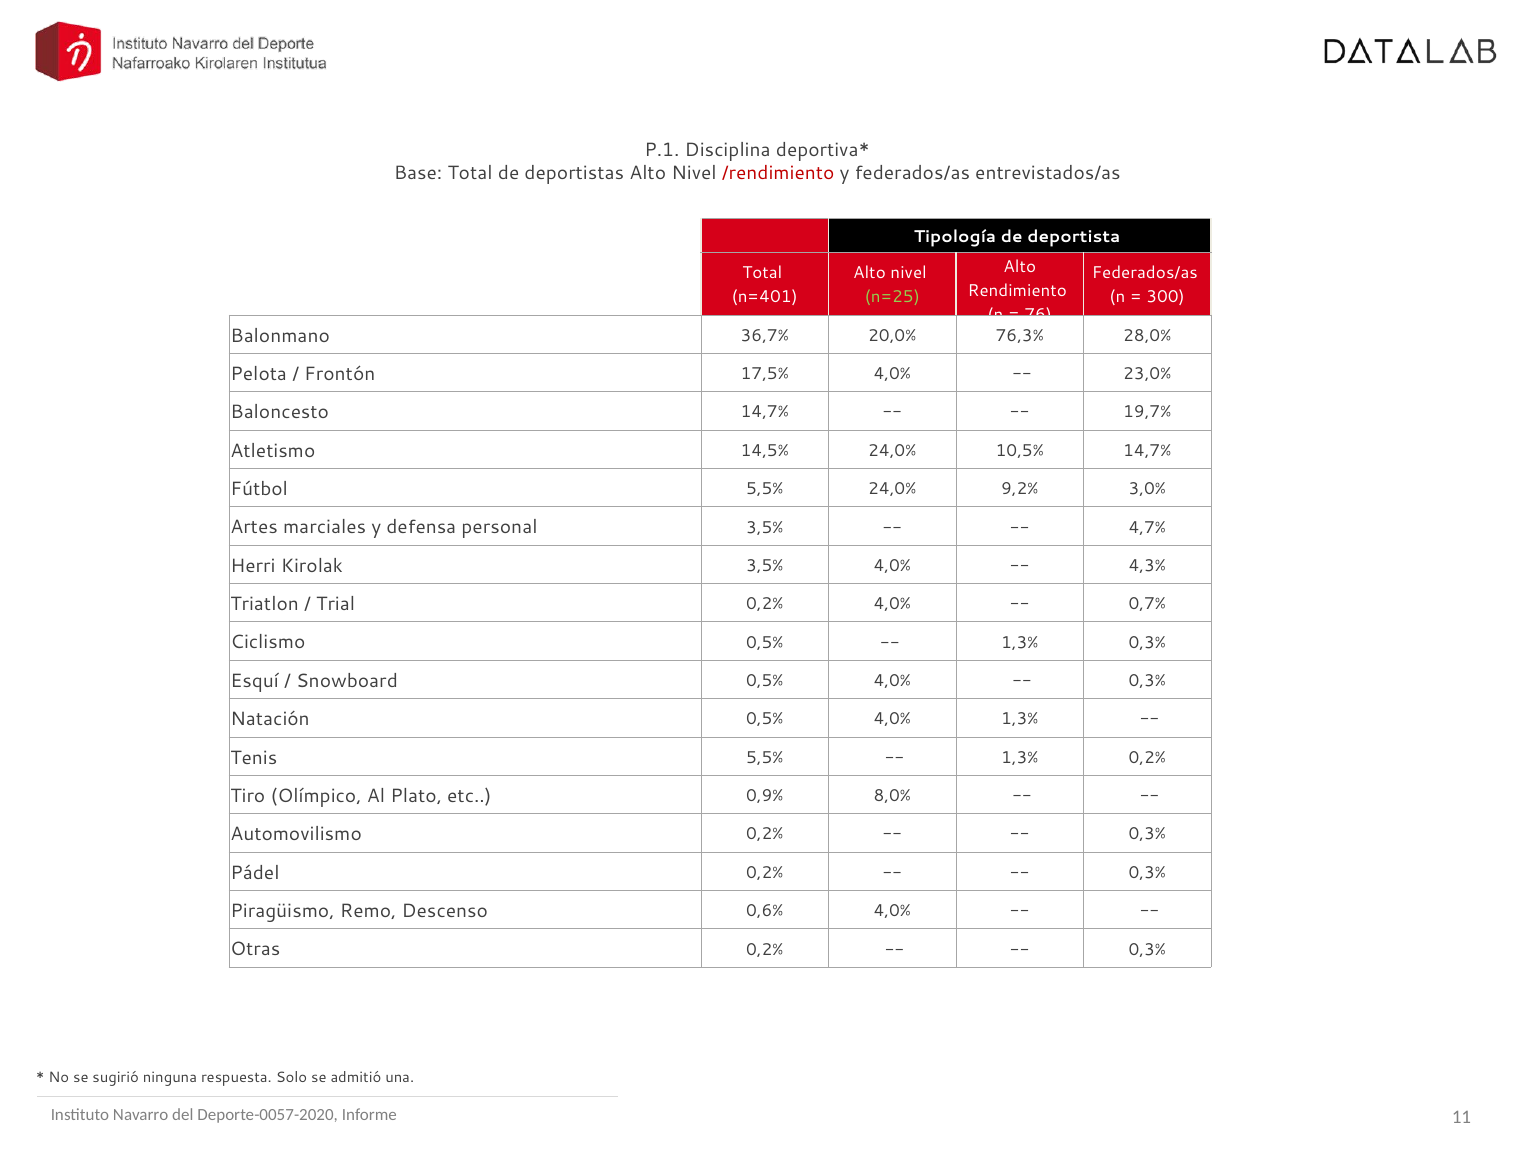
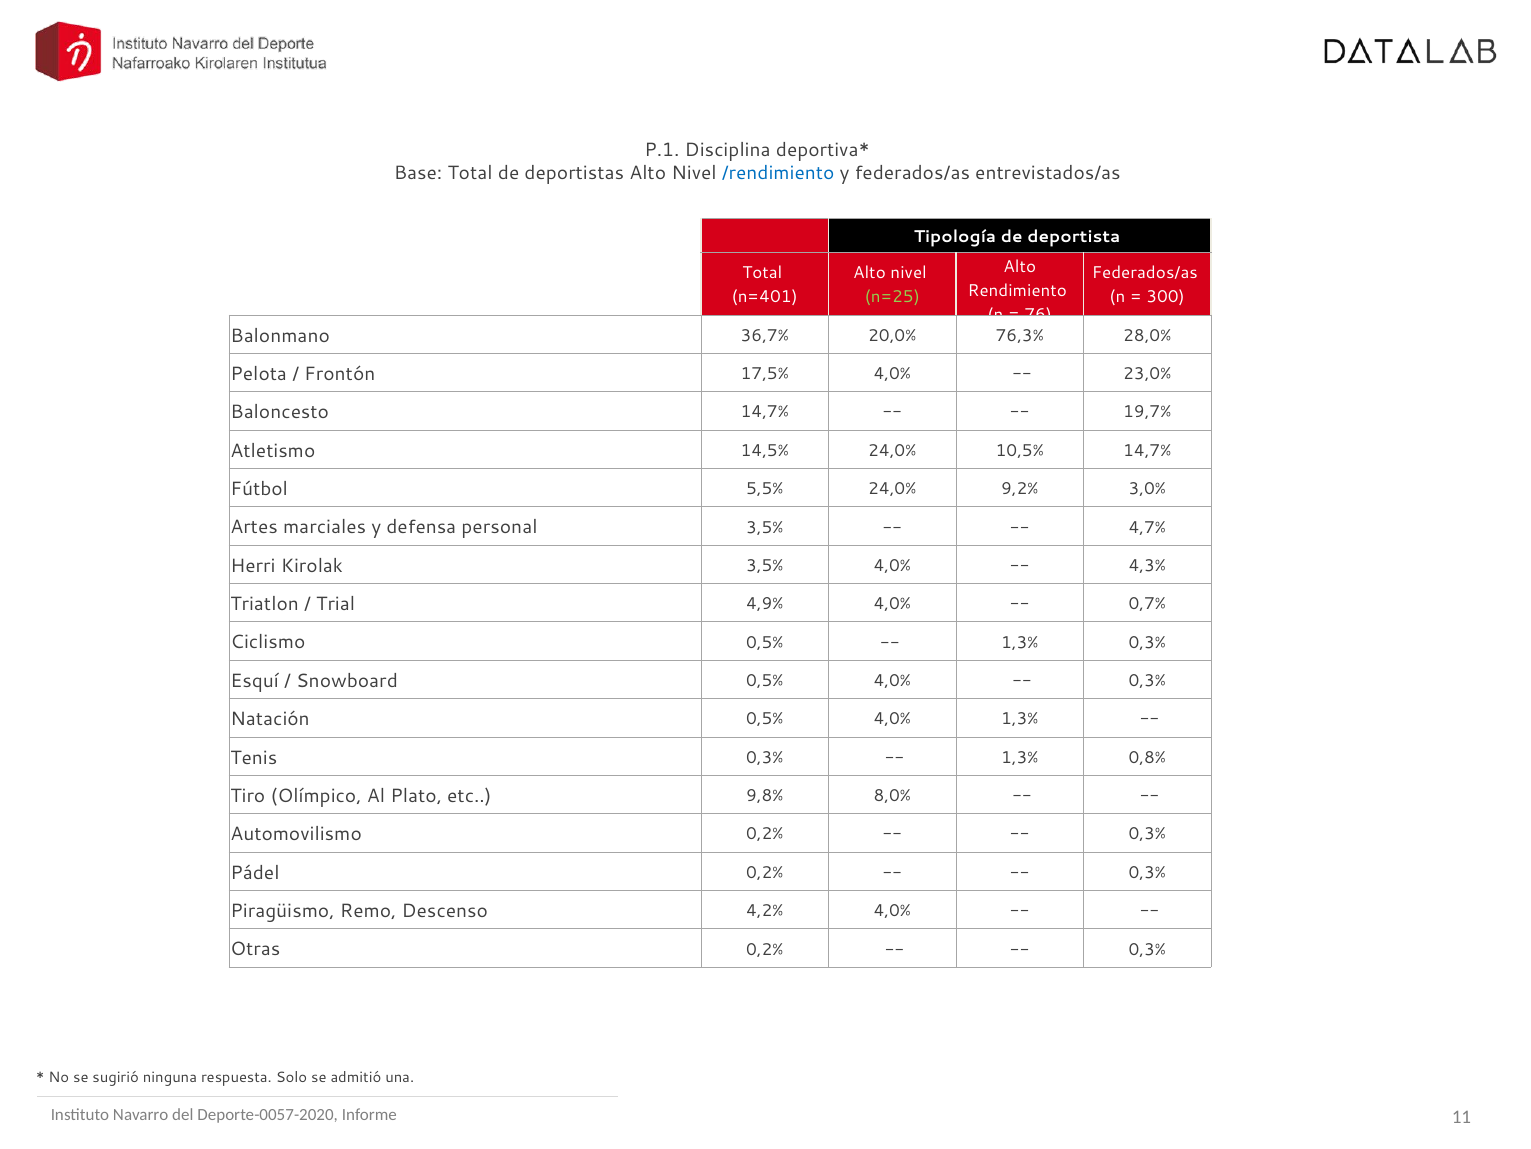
/rendimiento colour: red -> blue (778, 173)
Trial 0,2%: 0,2% -> 4,9% (765, 604)
Tenis 5,5%: 5,5% -> 0,3% (765, 757)
1,3% 0,2%: 0,2% -> 0,8% (1147, 757)
0,9%: 0,9% -> 9,8% (765, 795)
0,6%: 0,6% -> 4,2% (765, 910)
